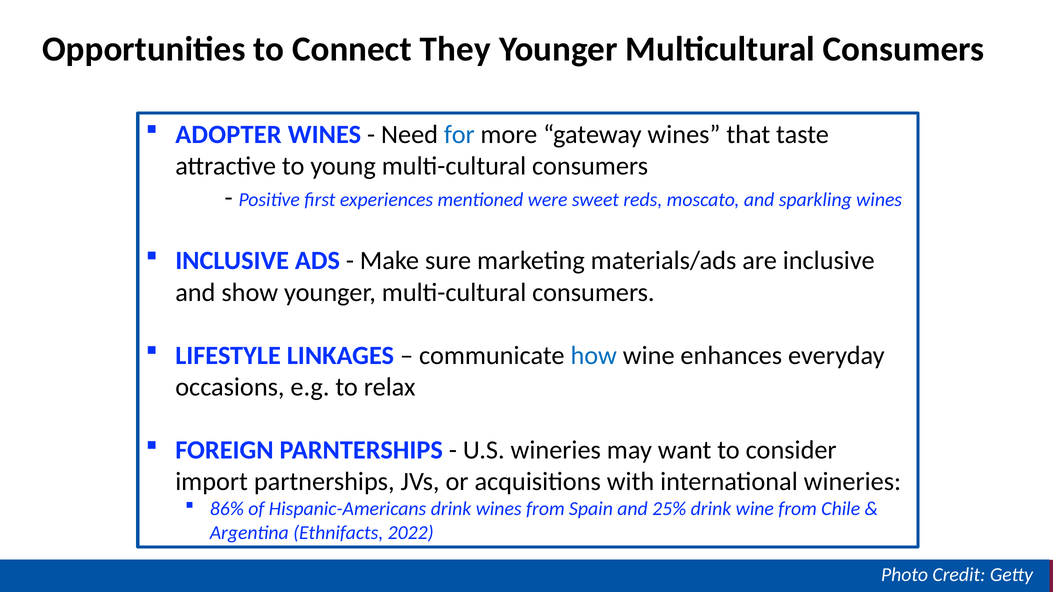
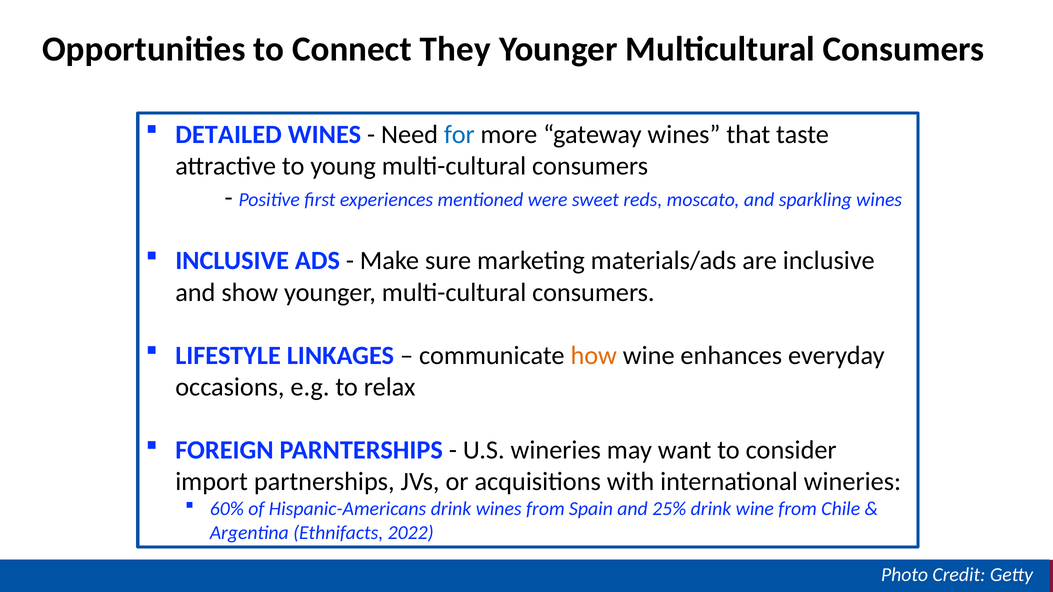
ADOPTER: ADOPTER -> DETAILED (229, 135)
how colour: blue -> orange (594, 356)
86%: 86% -> 60% (227, 509)
